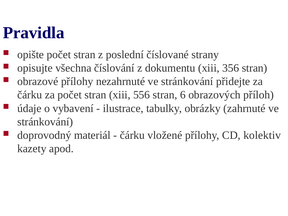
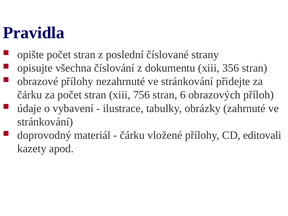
556: 556 -> 756 (142, 95)
kolektiv: kolektiv -> editovali (262, 135)
